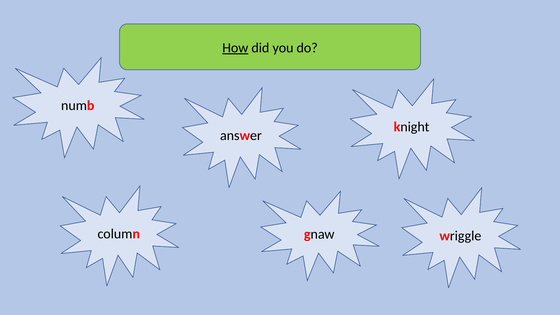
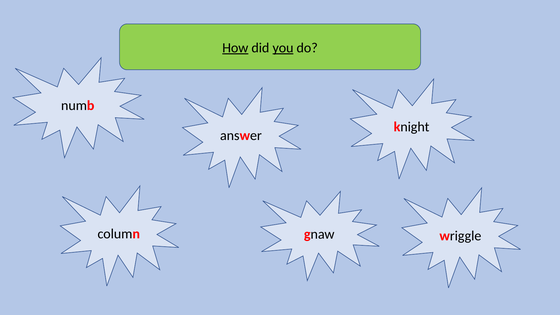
you underline: none -> present (283, 48)
